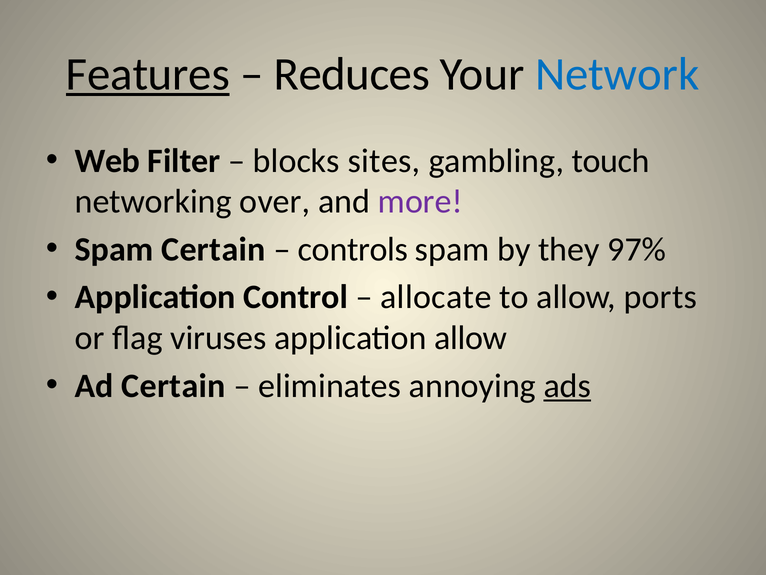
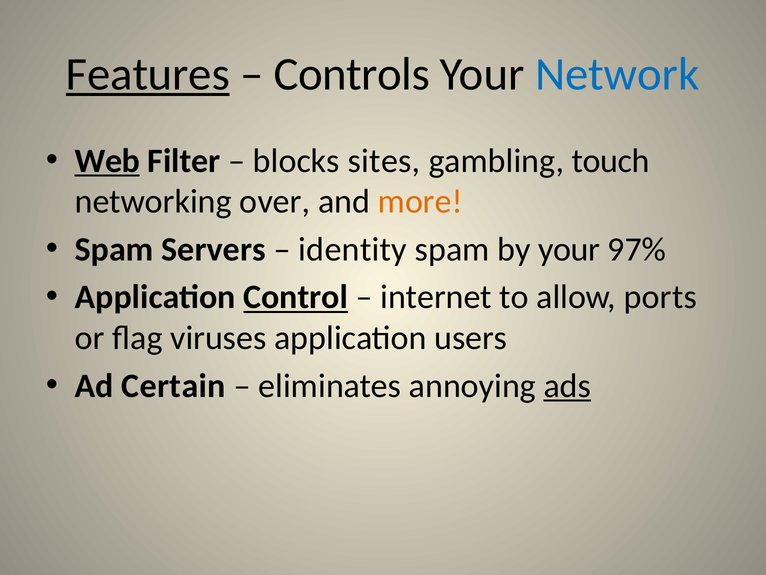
Reduces: Reduces -> Controls (352, 74)
Web underline: none -> present (107, 161)
more colour: purple -> orange (420, 202)
Spam Certain: Certain -> Servers (214, 249)
controls: controls -> identity (353, 249)
by they: they -> your (569, 249)
Control underline: none -> present (296, 297)
allocate: allocate -> internet (436, 297)
application allow: allow -> users (471, 338)
